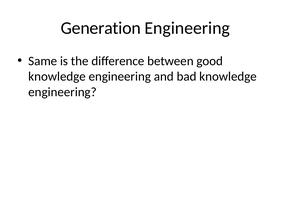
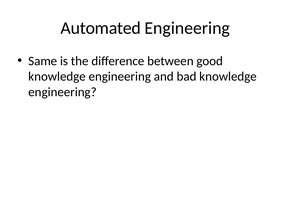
Generation: Generation -> Automated (101, 28)
